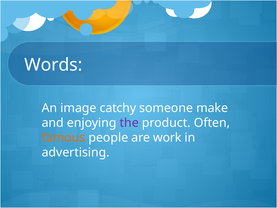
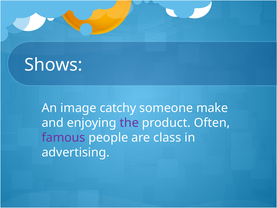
Words: Words -> Shows (53, 65)
famous colour: orange -> purple (63, 138)
work: work -> class (167, 138)
